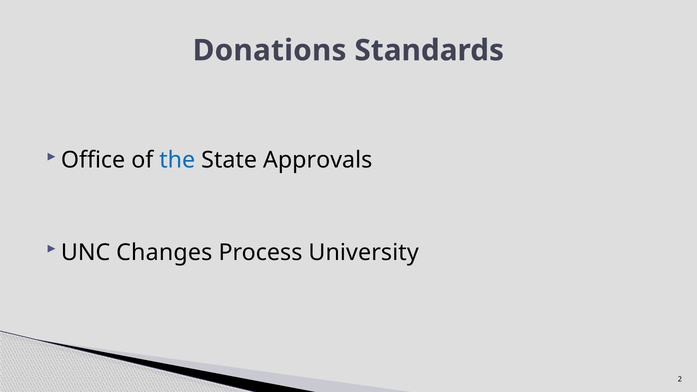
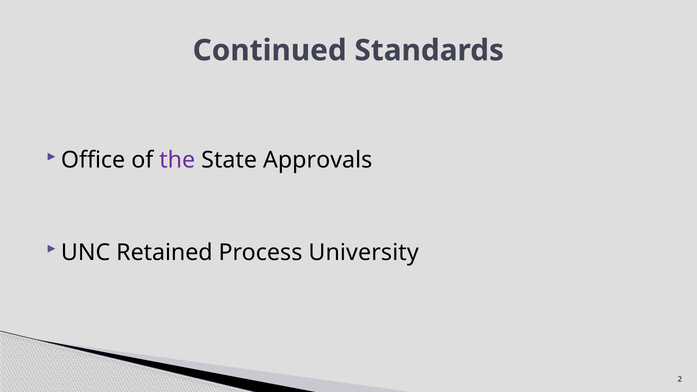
Donations: Donations -> Continued (270, 50)
the colour: blue -> purple (177, 160)
Changes: Changes -> Retained (164, 252)
